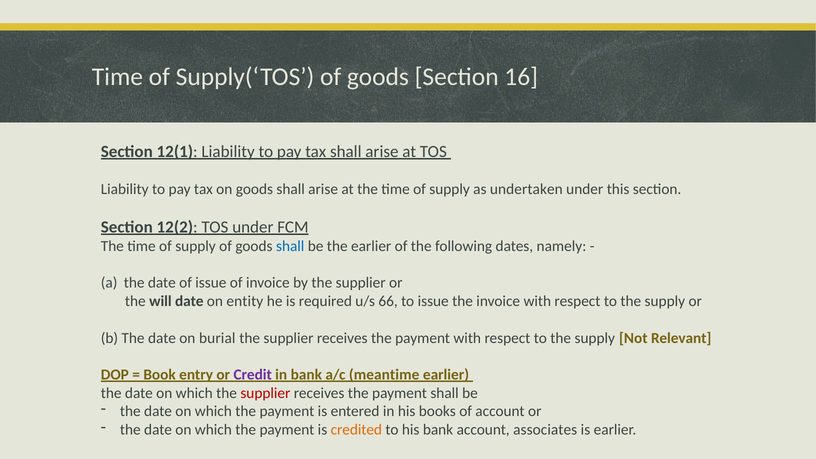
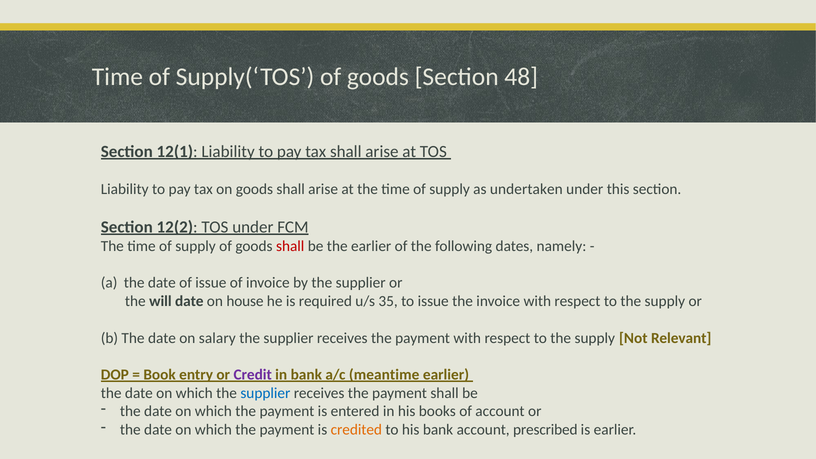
16: 16 -> 48 (521, 77)
shall colour: blue -> red (290, 246)
entity: entity -> house (245, 301)
66: 66 -> 35 (388, 301)
burial: burial -> salary (217, 338)
supplier colour: red -> blue (265, 393)
associates: associates -> prescribed (545, 430)
